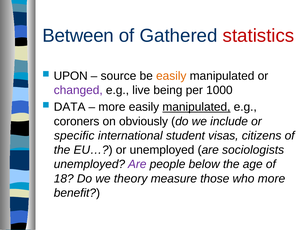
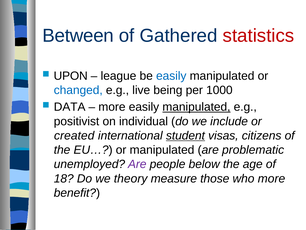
source: source -> league (118, 76)
easily colour: orange -> blue (171, 76)
changed colour: purple -> blue (78, 90)
coroners: coroners -> positivist (77, 121)
obviously: obviously -> individual (144, 121)
specific: specific -> created (74, 135)
student underline: none -> present (185, 135)
or unemployed: unemployed -> manipulated (162, 150)
sociologists: sociologists -> problematic (253, 150)
